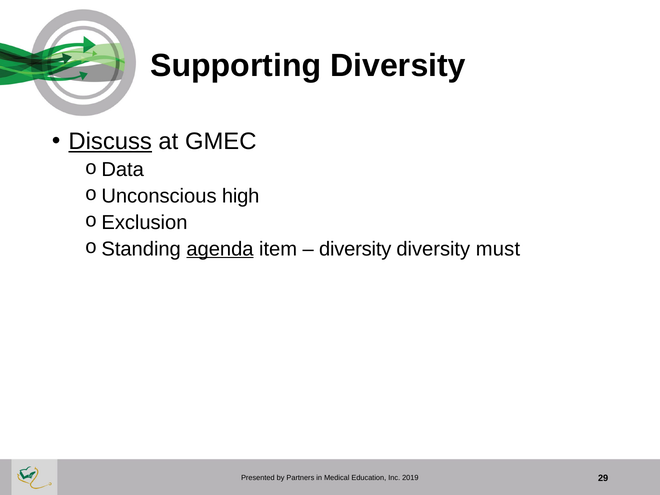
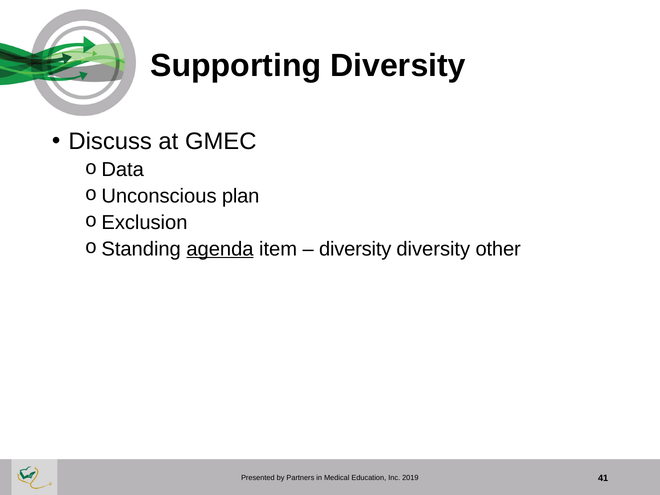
Discuss underline: present -> none (110, 141)
high: high -> plan (241, 196)
must: must -> other (498, 249)
29: 29 -> 41 (603, 478)
